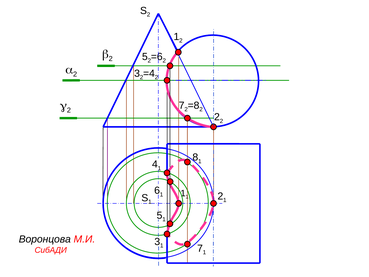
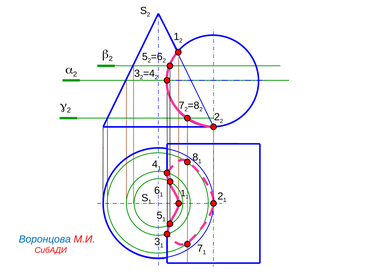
Воронцова colour: black -> blue (45, 239)
